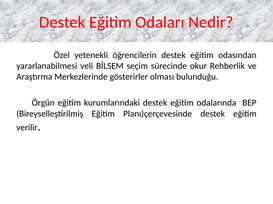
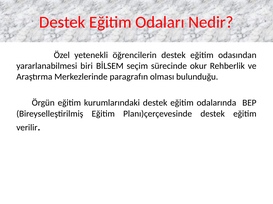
veli: veli -> biri (87, 66)
gösterirler: gösterirler -> paragrafın (129, 77)
